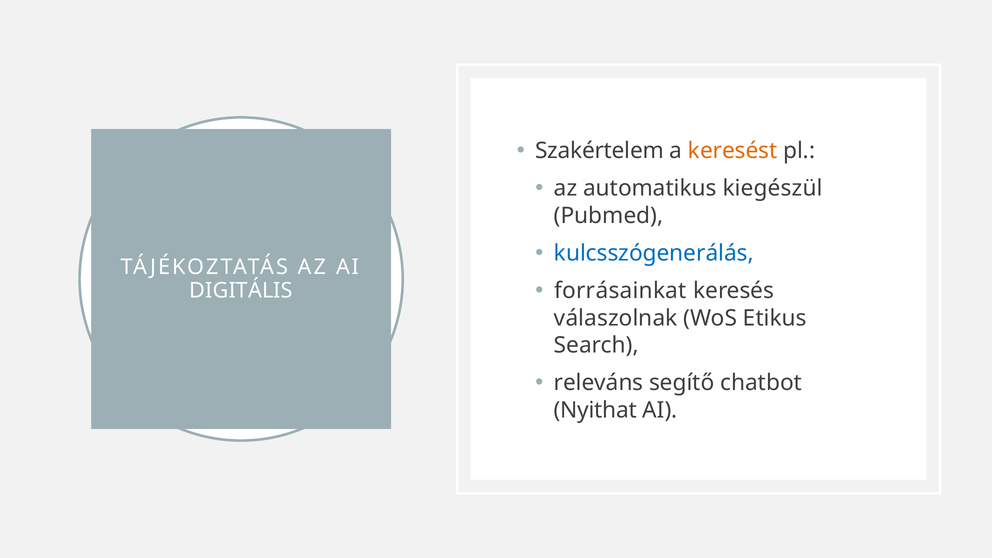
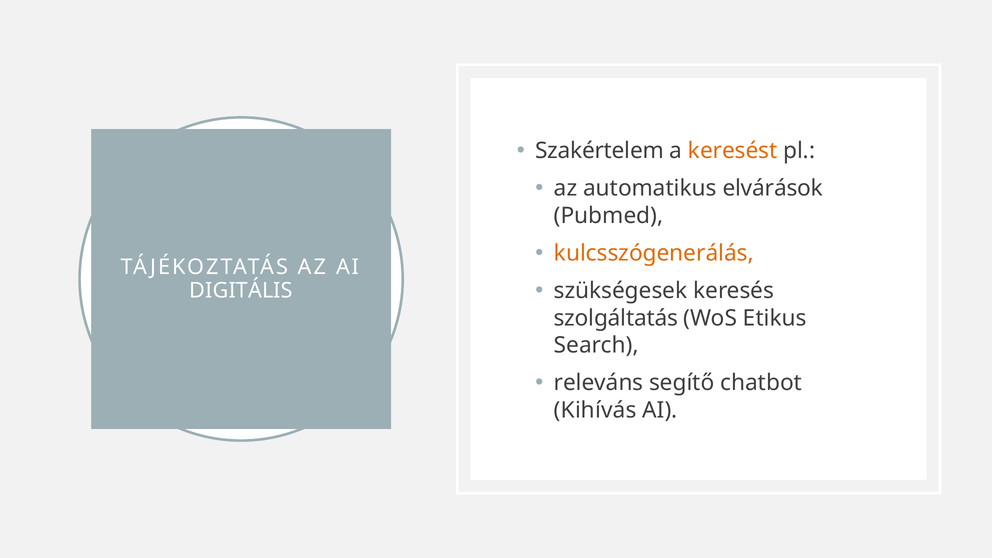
kiegészül: kiegészül -> elvárások (773, 188)
kulcsszógenerálás colour: blue -> orange (654, 253)
forrásainkat: forrásainkat -> szükségesek (621, 291)
válaszolnak: válaszolnak -> szolgáltatás (616, 318)
Nyithat: Nyithat -> Kihívás (595, 410)
